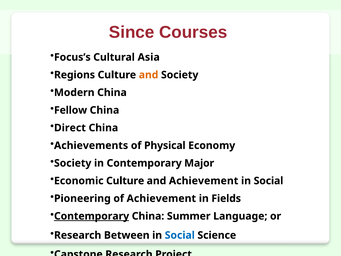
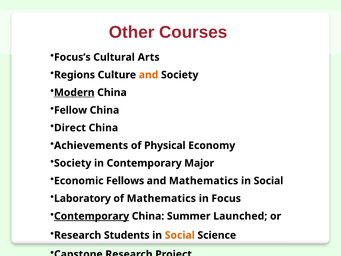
Since: Since -> Other (132, 32)
Asia: Asia -> Arts (149, 57)
Modern underline: none -> present (74, 92)
Economic Culture: Culture -> Fellows (125, 181)
and Achievement: Achievement -> Mathematics (204, 181)
Pioneering: Pioneering -> Laboratory (82, 198)
of Achievement: Achievement -> Mathematics (161, 198)
Fields: Fields -> Focus (226, 198)
Language: Language -> Launched (240, 216)
Between: Between -> Students (127, 235)
Social colour: blue -> orange (180, 235)
